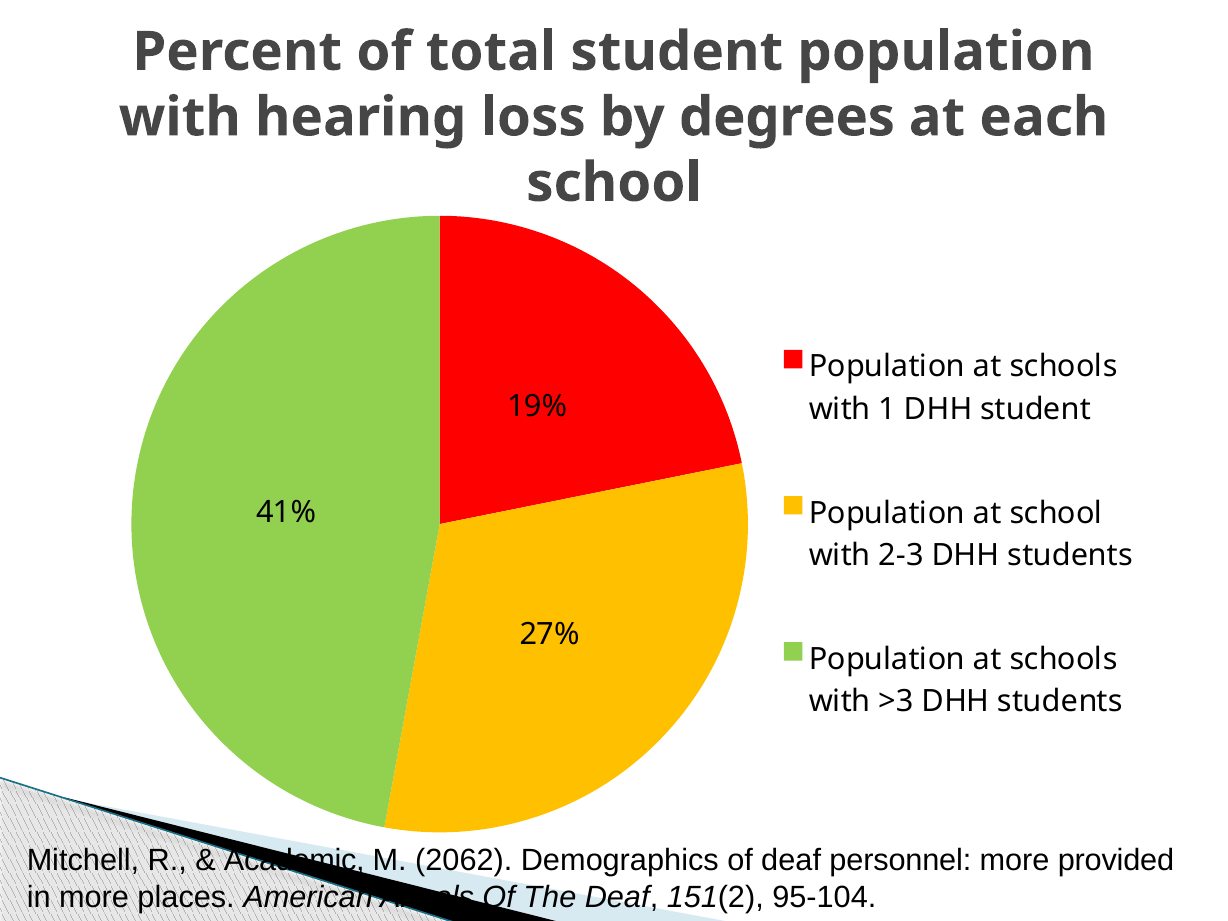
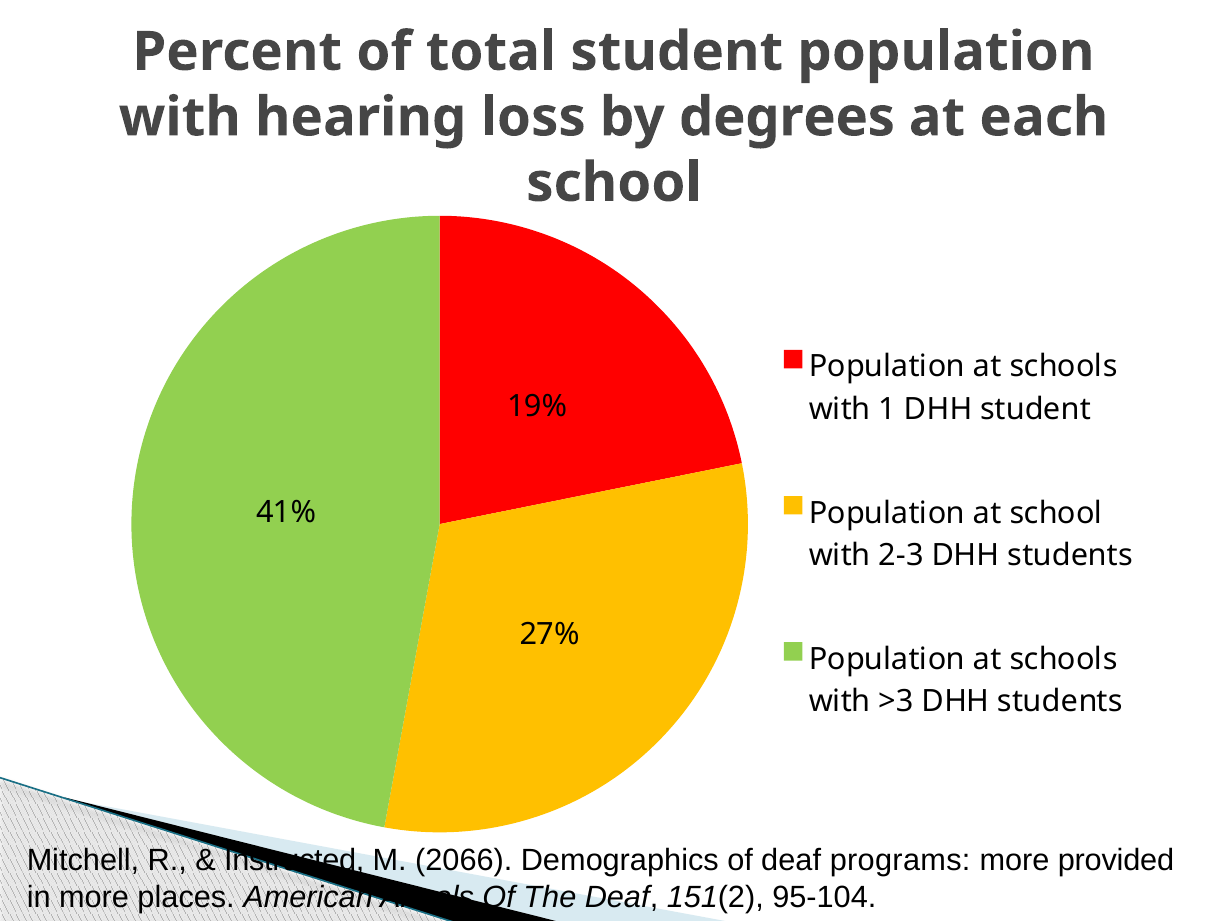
Academic: Academic -> Instructed (294, 861)
2062: 2062 -> 2066 (464, 861)
personnel: personnel -> programs (900, 861)
